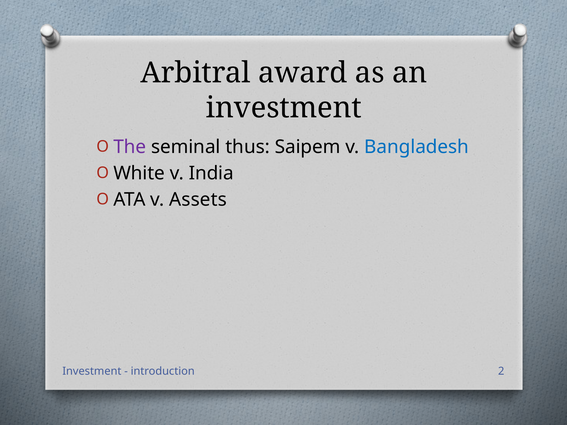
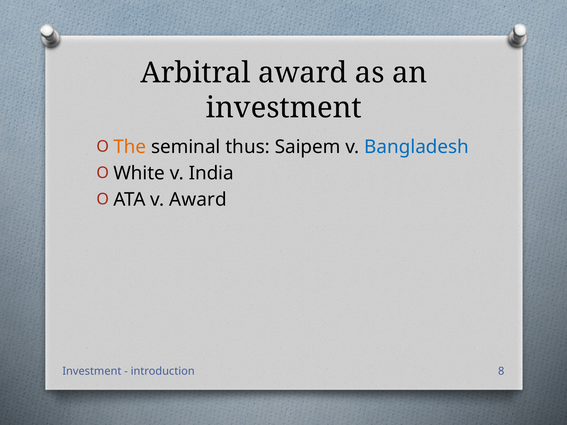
The colour: purple -> orange (130, 147)
v Assets: Assets -> Award (198, 200)
2: 2 -> 8 (501, 371)
